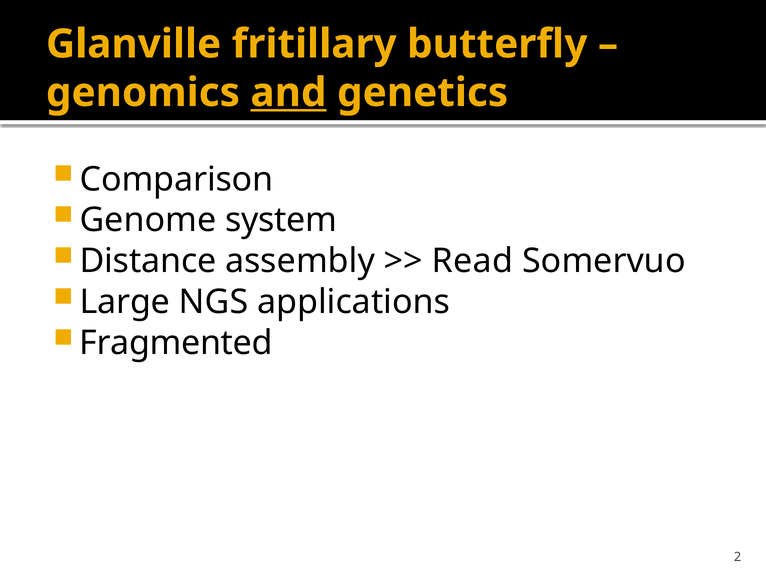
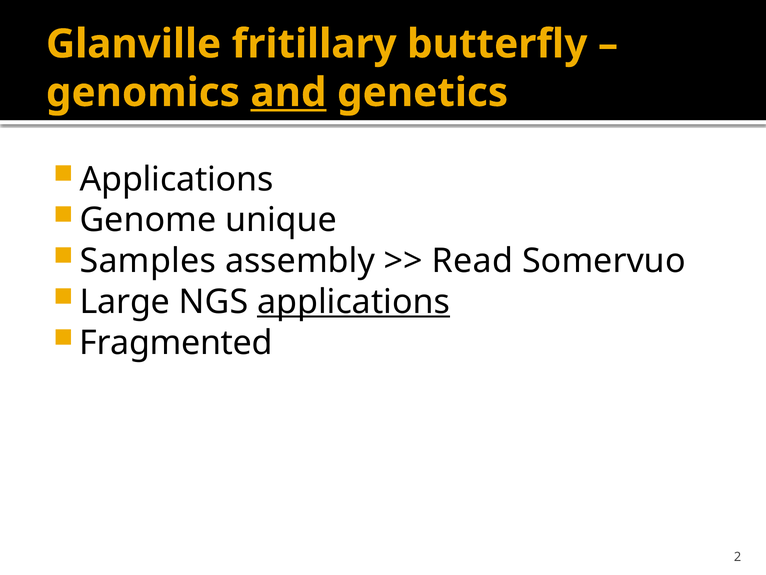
Comparison: Comparison -> Applications (177, 179)
system: system -> unique (281, 220)
Distance: Distance -> Samples (148, 261)
applications underline: none -> present (354, 302)
